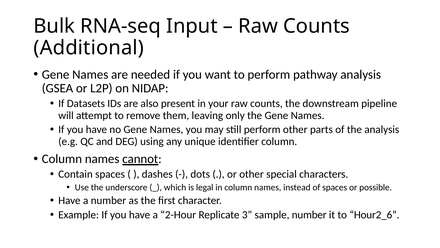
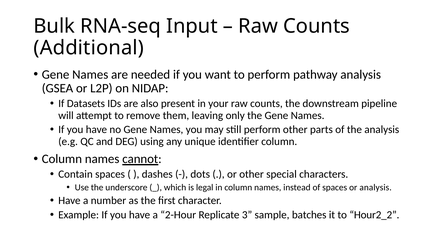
or possible: possible -> analysis (376, 187)
sample number: number -> batches (309, 214)
Hour2_6: Hour2_6 -> Hour2_2 (374, 214)
